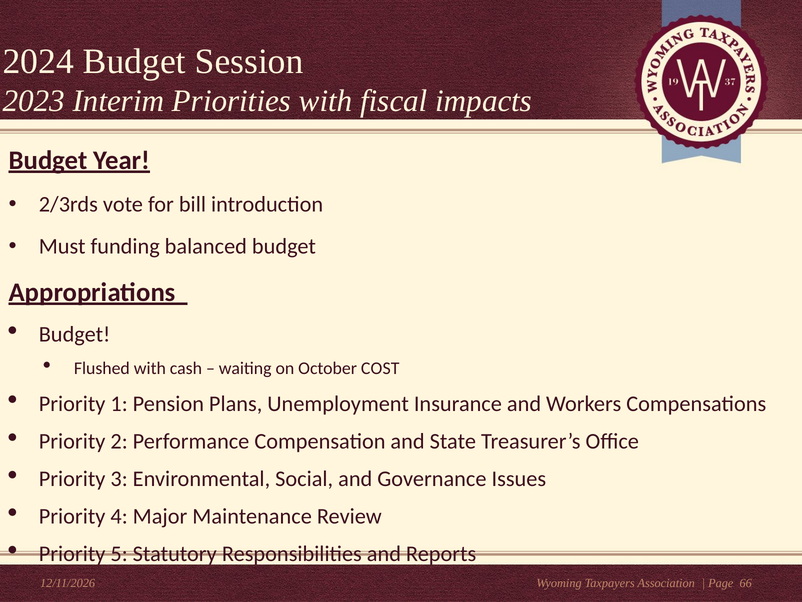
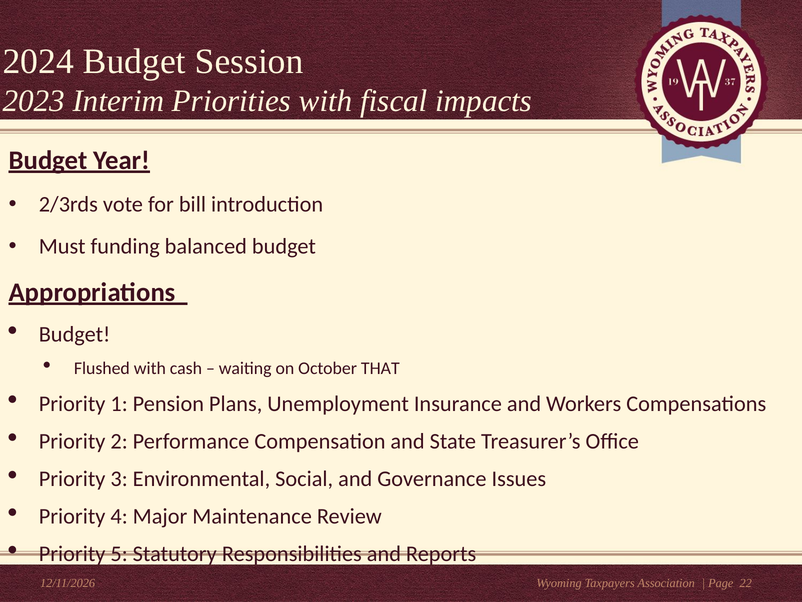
COST: COST -> THAT (380, 368)
66: 66 -> 22 (746, 583)
